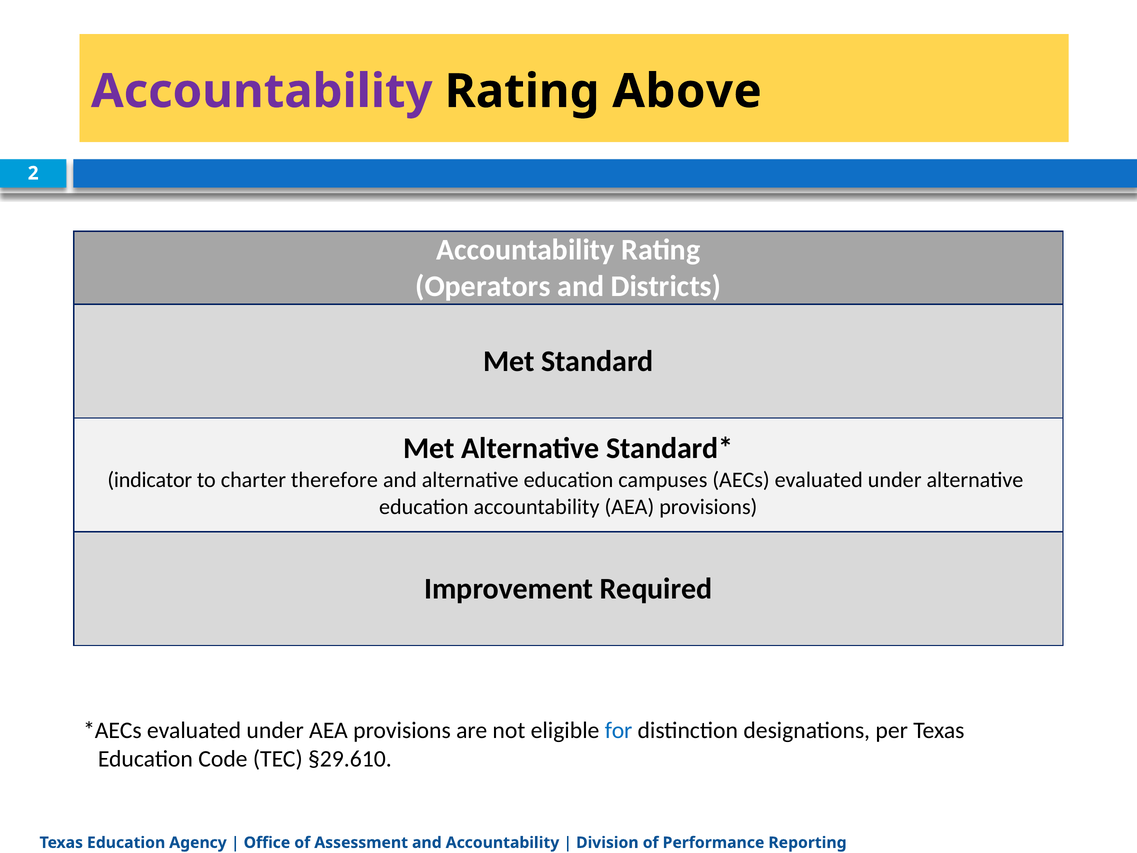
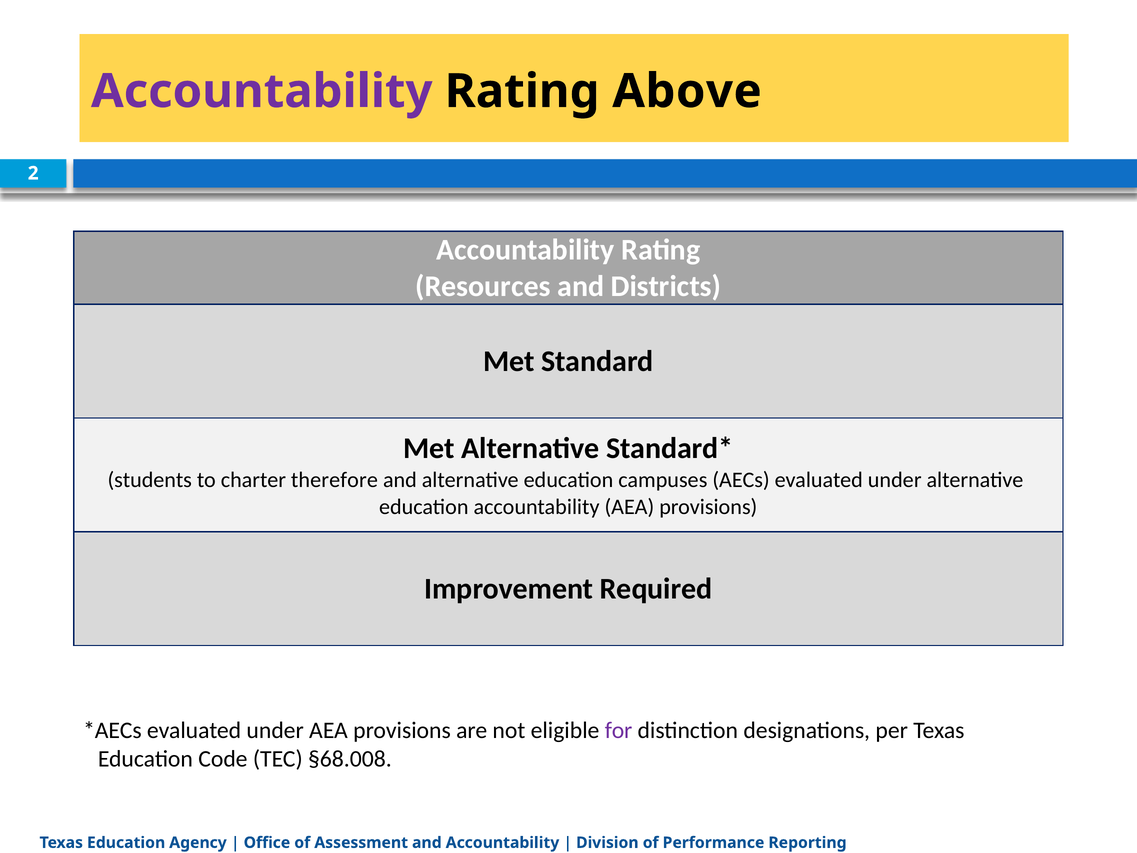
Operators: Operators -> Resources (483, 286)
indicator: indicator -> students (150, 480)
for colour: blue -> purple (619, 730)
§29.610: §29.610 -> §68.008 (350, 759)
